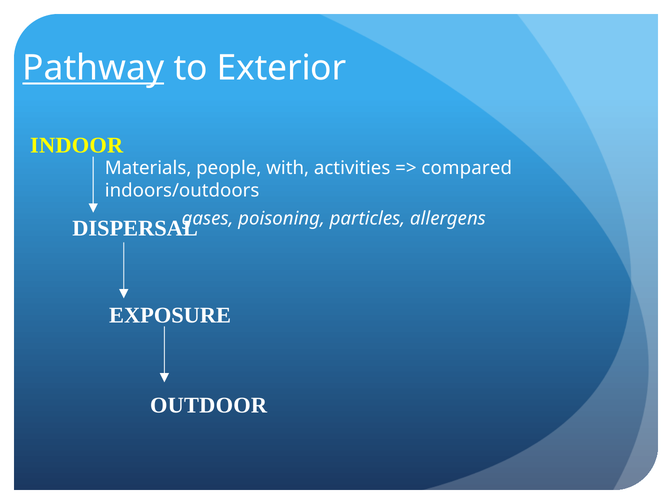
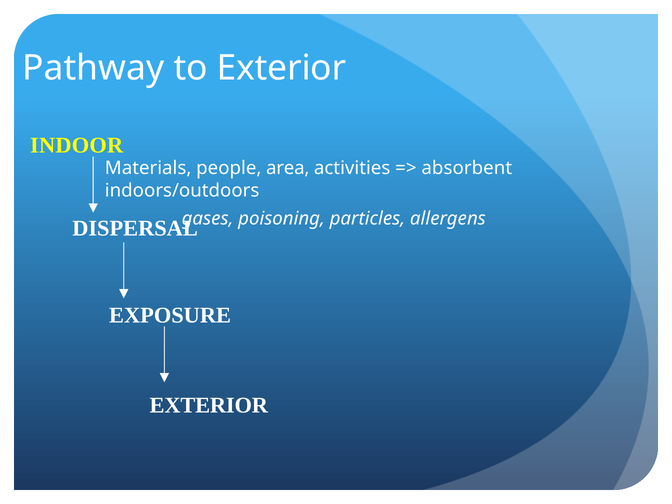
Pathway underline: present -> none (93, 68)
with: with -> area (288, 168)
compared: compared -> absorbent (467, 168)
OUTDOOR: OUTDOOR -> EXTERIOR (209, 405)
